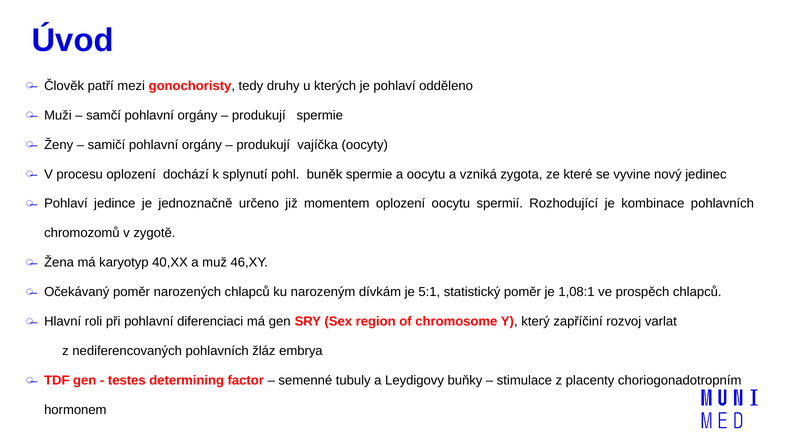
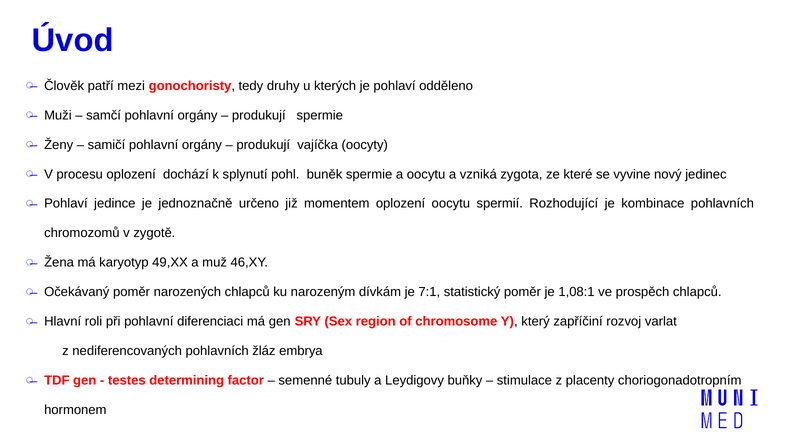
40,XX: 40,XX -> 49,XX (170, 263)
5:1: 5:1 -> 7:1 (429, 292)
